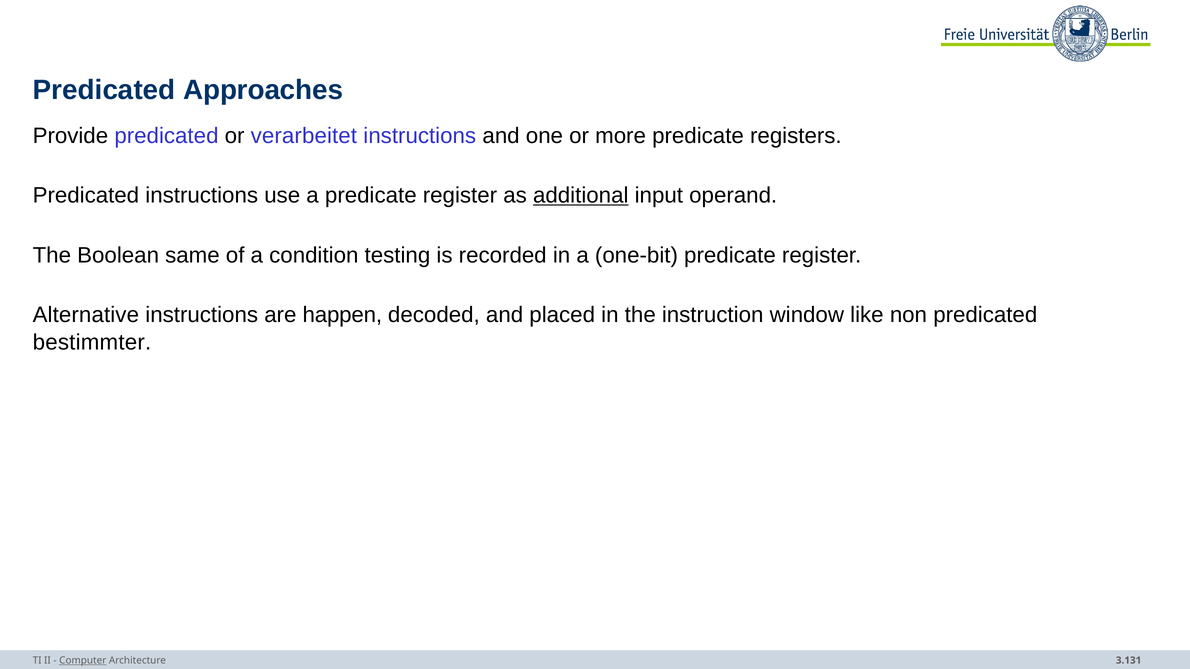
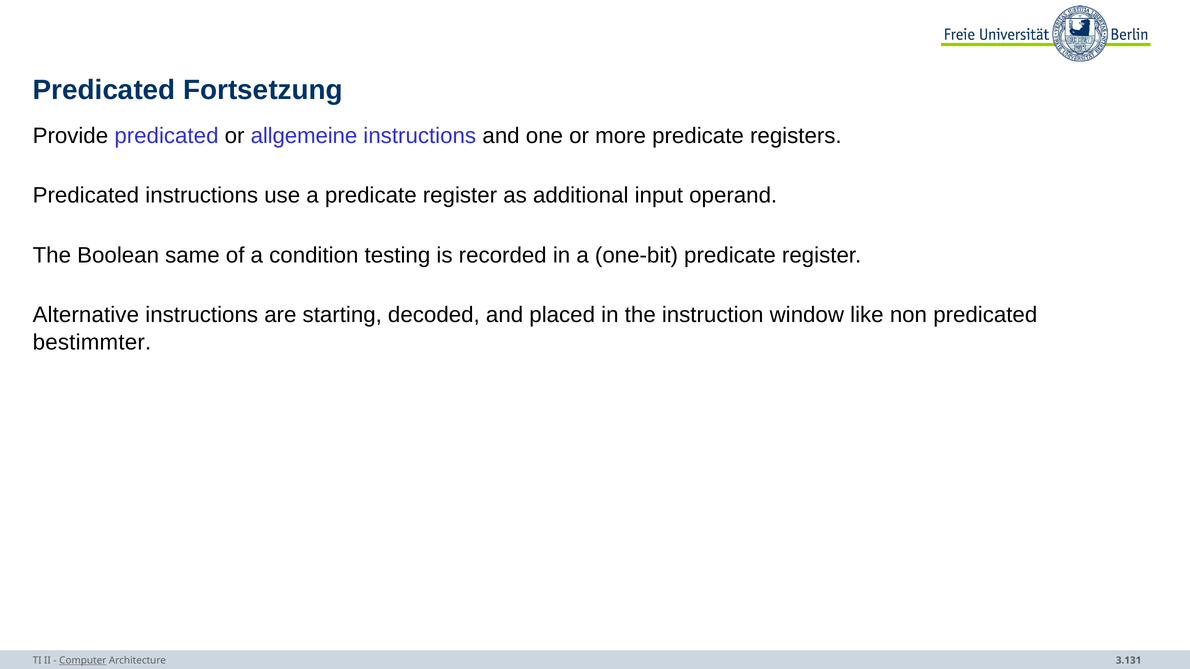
Approaches: Approaches -> Fortsetzung (263, 90)
verarbeitet: verarbeitet -> allgemeine (304, 136)
additional underline: present -> none (581, 196)
happen: happen -> starting (342, 315)
